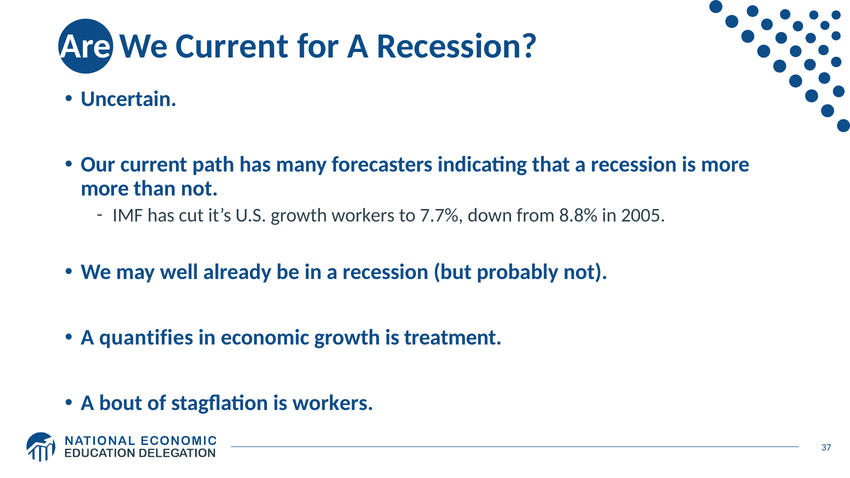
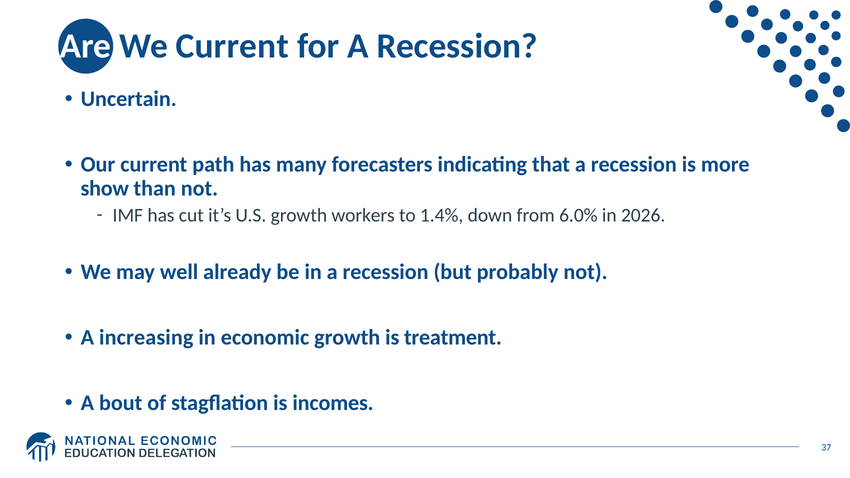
more: more -> show (105, 189)
7.7%: 7.7% -> 1.4% (442, 215)
8.8%: 8.8% -> 6.0% (578, 215)
2005: 2005 -> 2026 (643, 215)
quantifies: quantifies -> increasing (146, 338)
is workers: workers -> incomes (333, 403)
